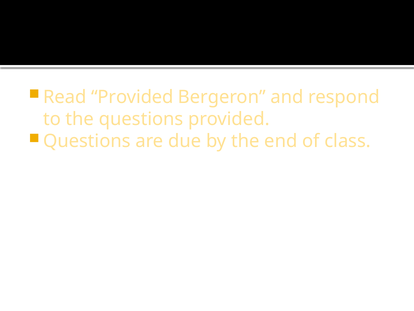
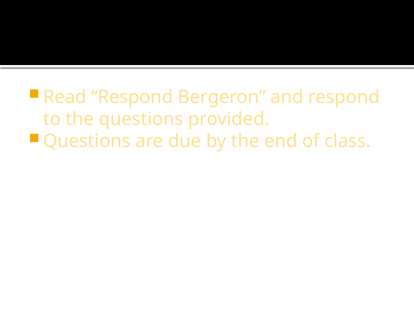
Read Provided: Provided -> Respond (132, 97)
